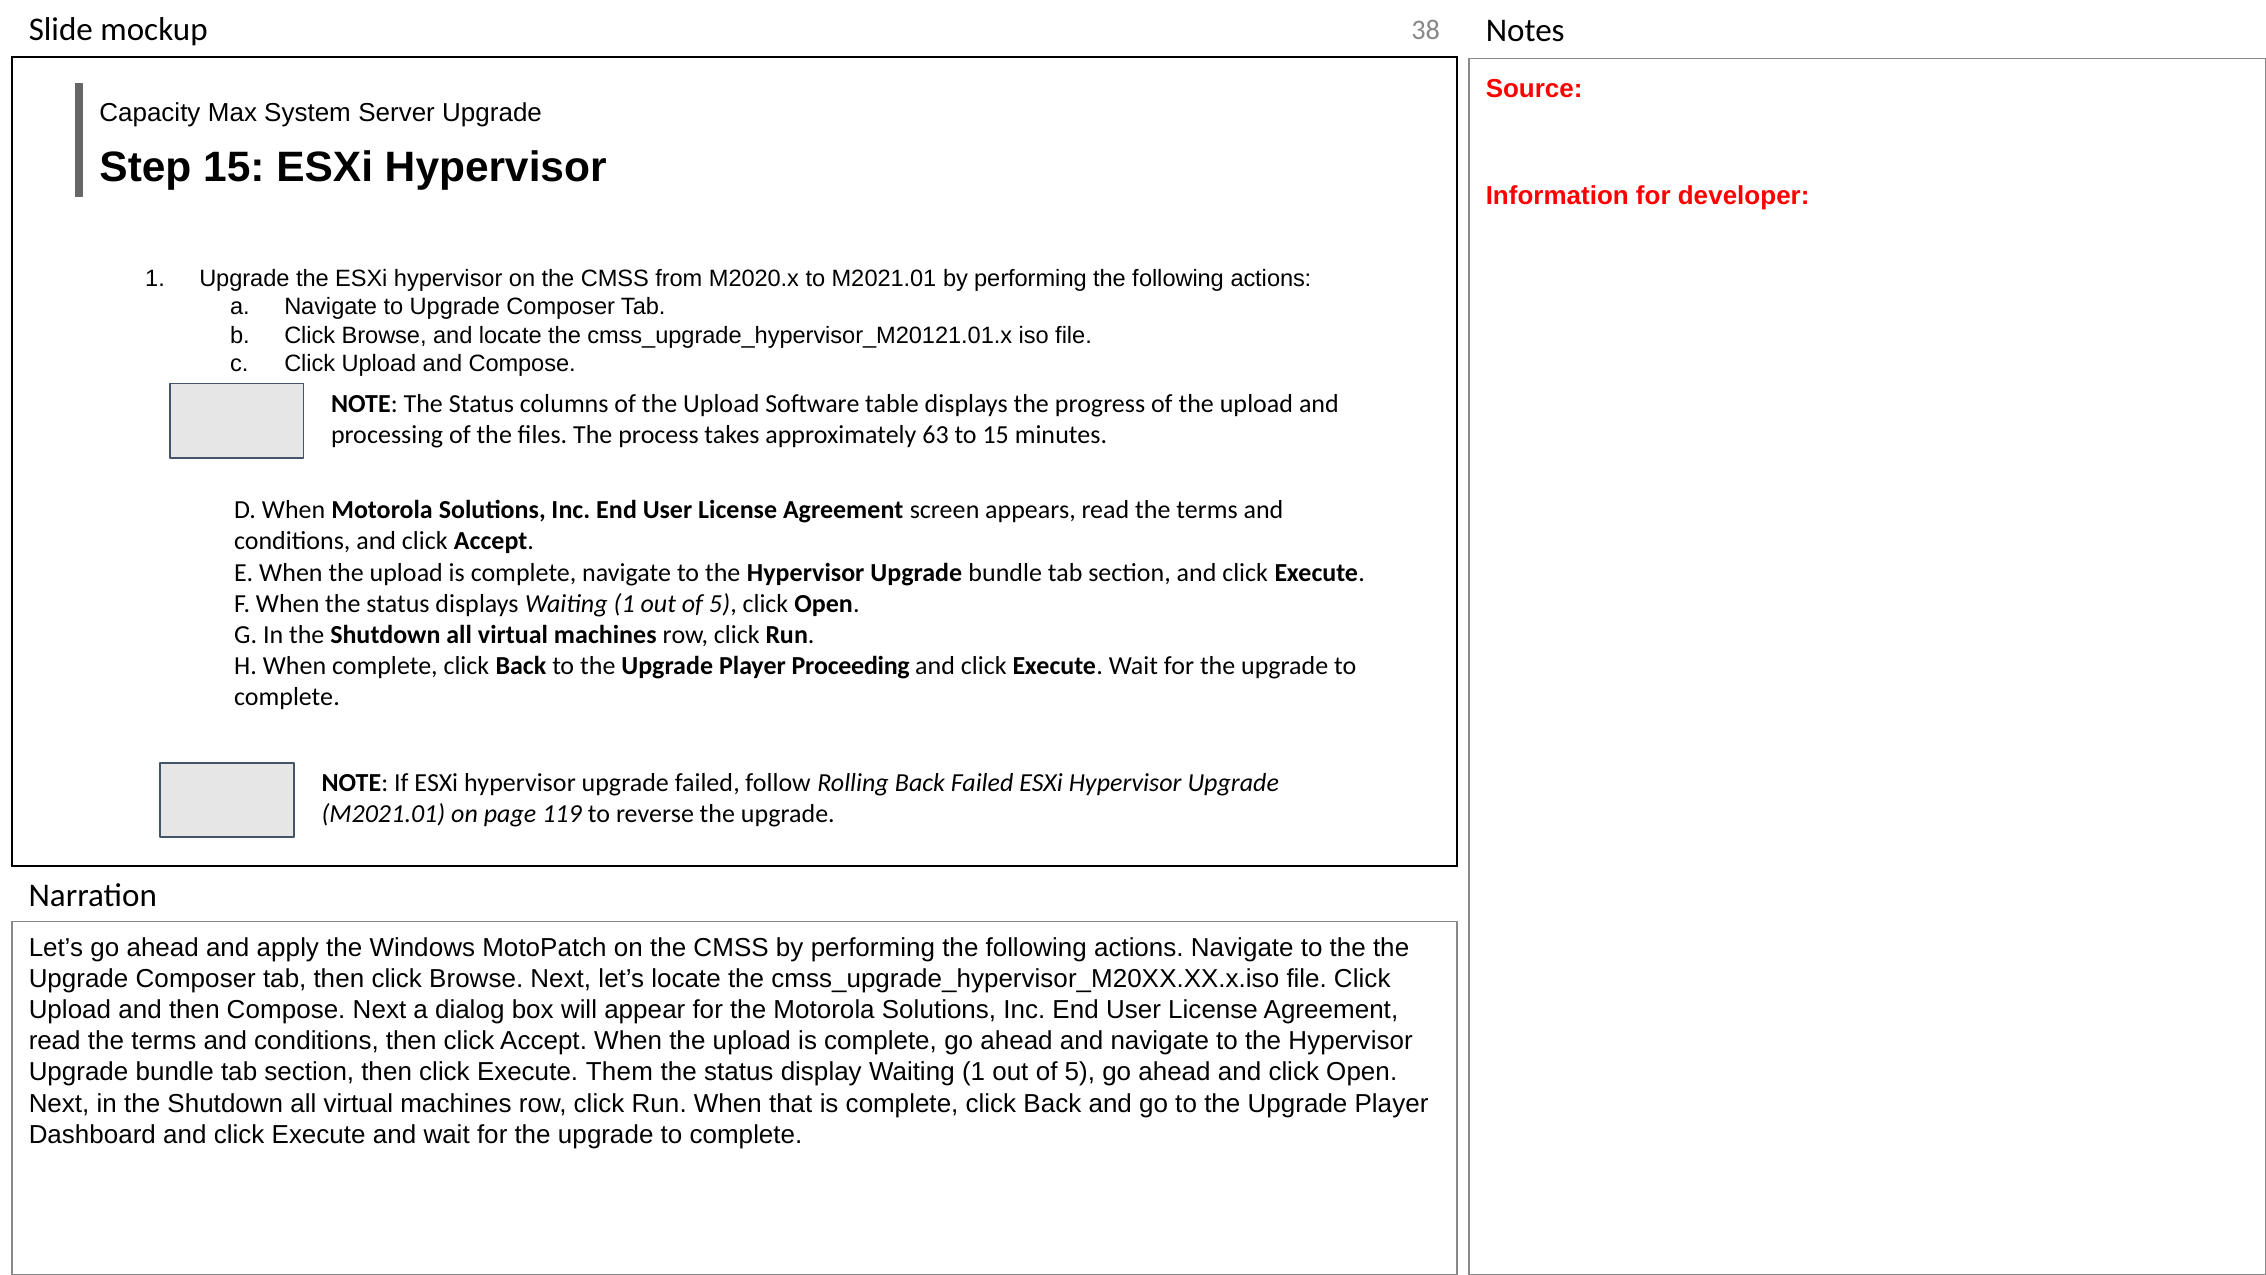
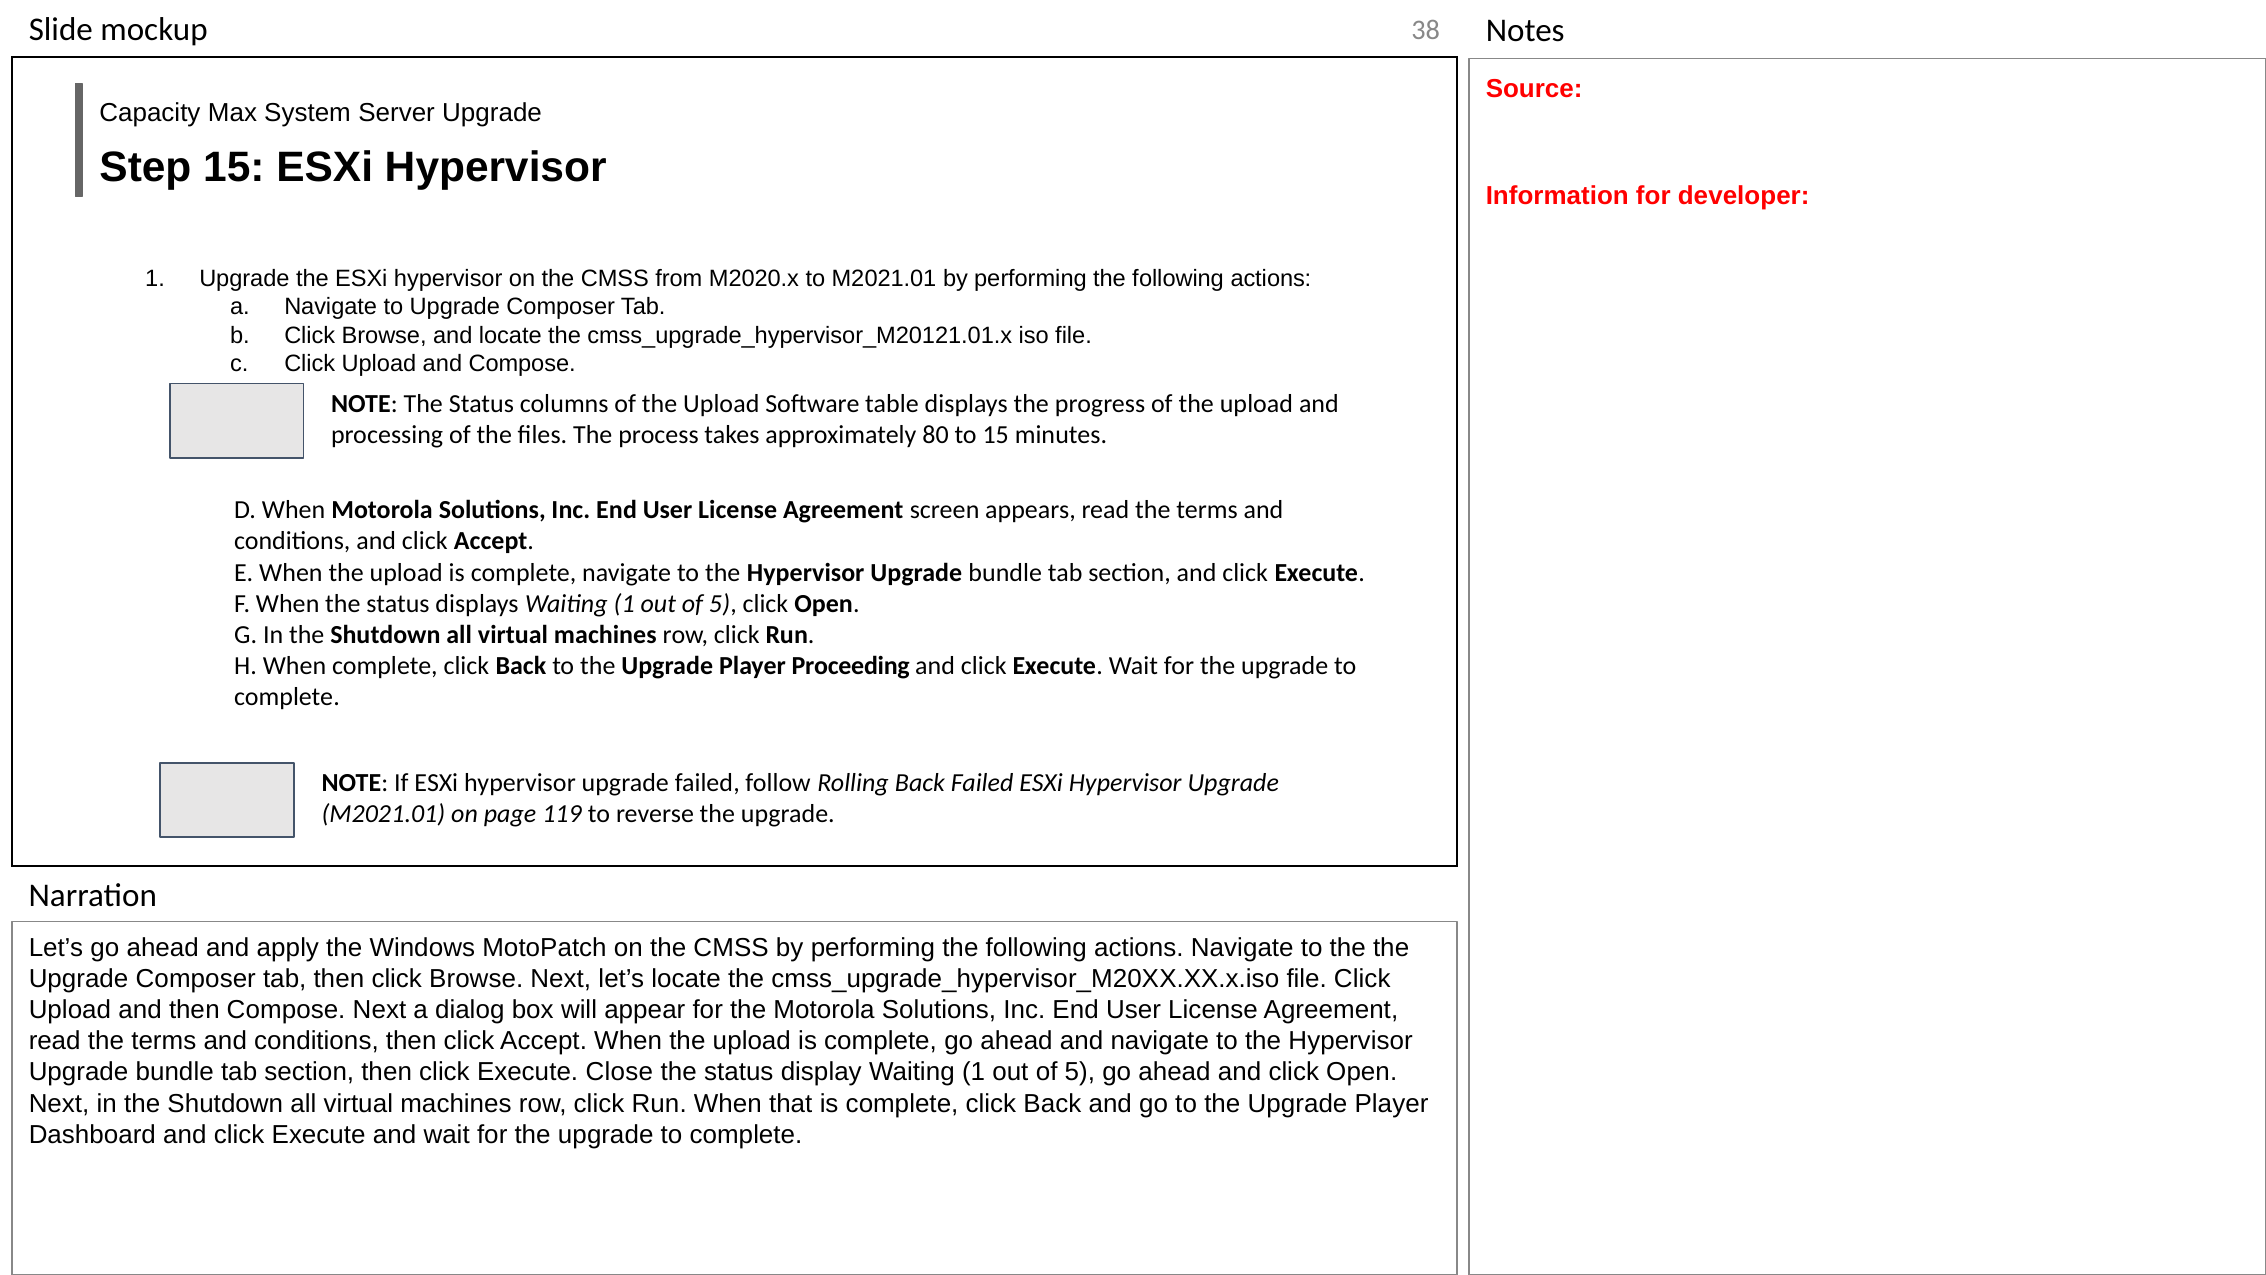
63: 63 -> 80 (936, 435)
Them: Them -> Close (619, 1072)
